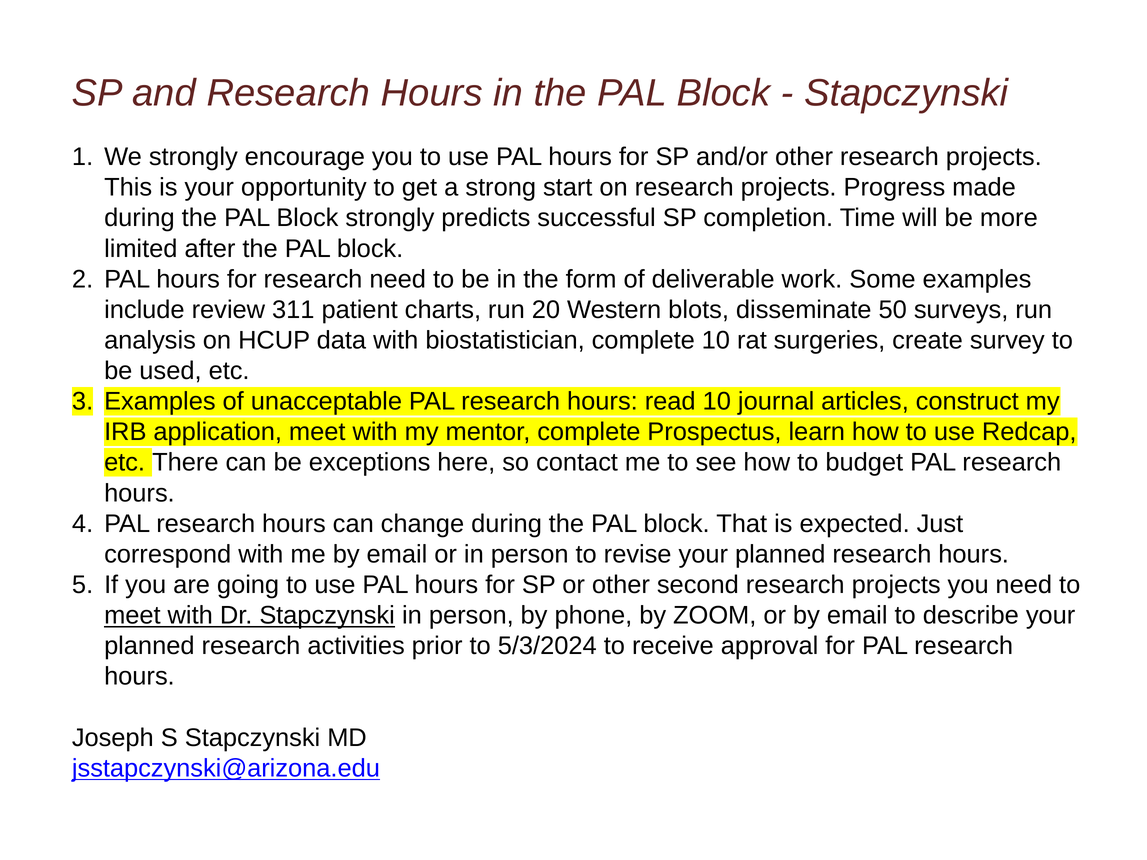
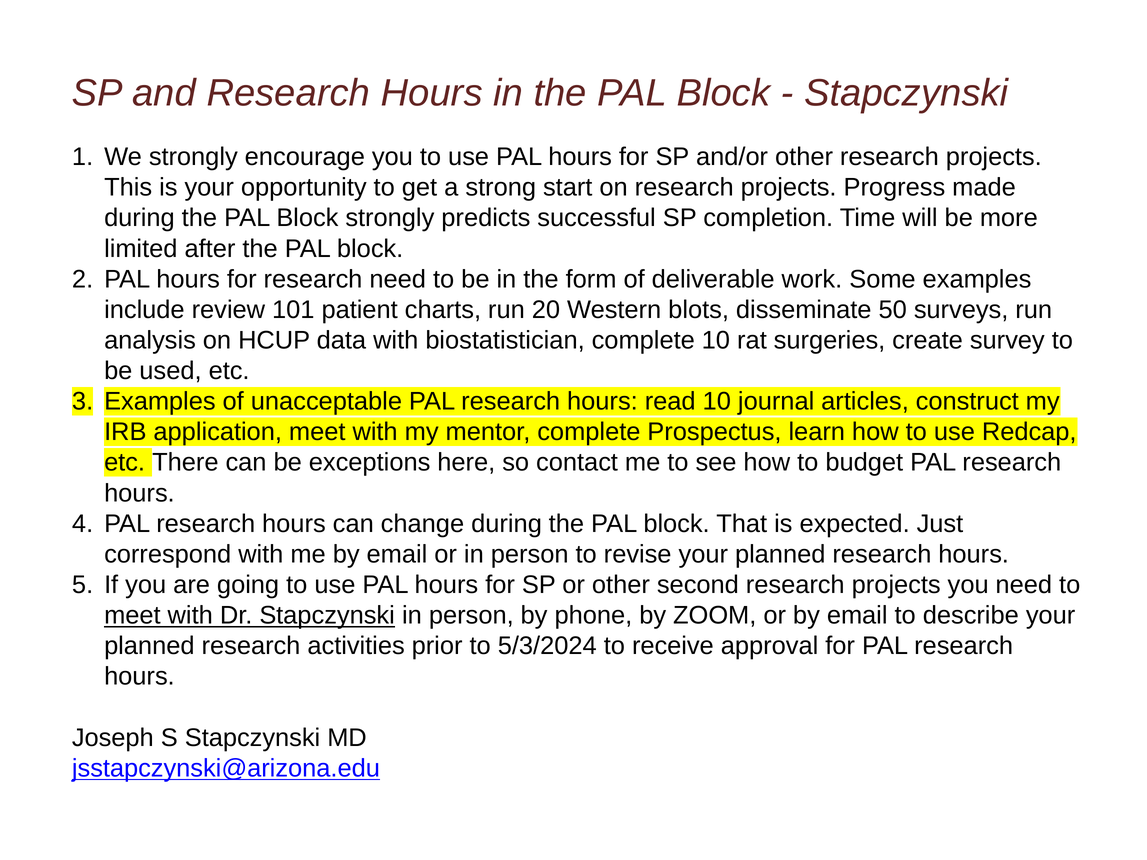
311: 311 -> 101 (293, 310)
